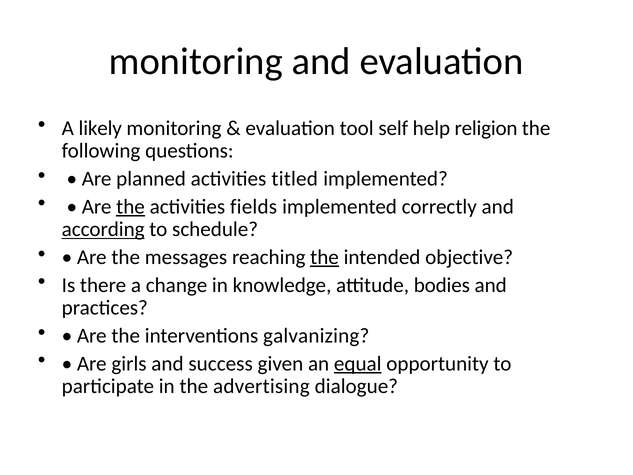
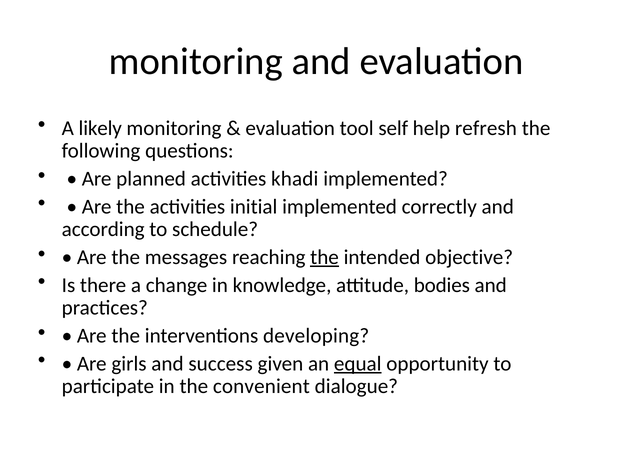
religion: religion -> refresh (486, 128)
titled: titled -> khadi (295, 179)
the underline: present -> none (131, 207)
fields: fields -> initial (254, 207)
according underline: present -> none (103, 229)
galvanizing: galvanizing -> developing (316, 336)
advertising: advertising -> convenient (261, 386)
